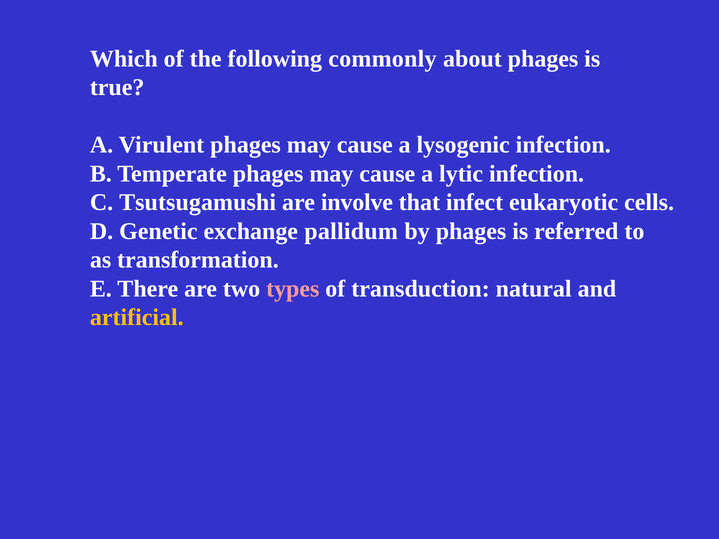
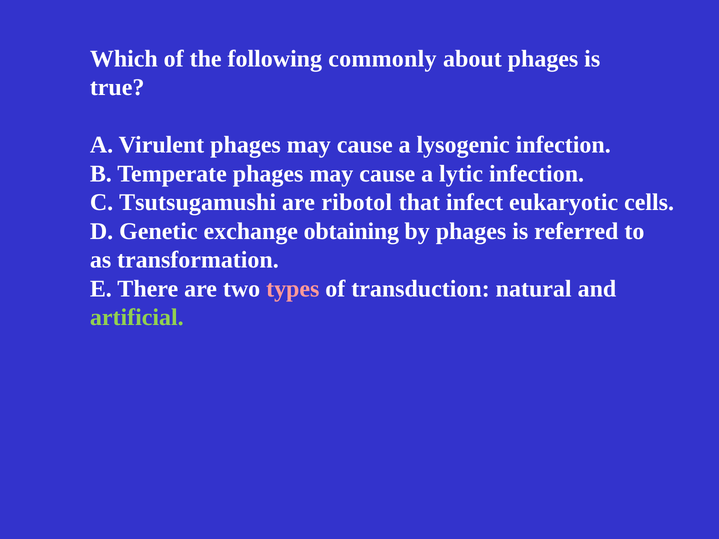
involve: involve -> ribotol (357, 203)
pallidum: pallidum -> obtaining (351, 231)
artificial colour: yellow -> light green (137, 318)
